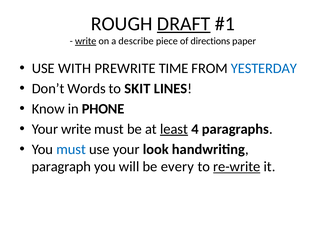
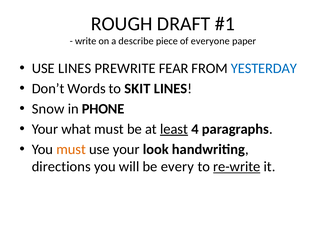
DRAFT underline: present -> none (184, 24)
write underline: present -> none (86, 41)
directions: directions -> everyone (210, 41)
USE WITH: WITH -> LINES (75, 68)
TIME: TIME -> FEAR (174, 68)
Know: Know -> Snow (48, 109)
Your write: write -> what (76, 129)
must colour: blue -> orange (71, 150)
paragraph: paragraph -> directions (61, 167)
